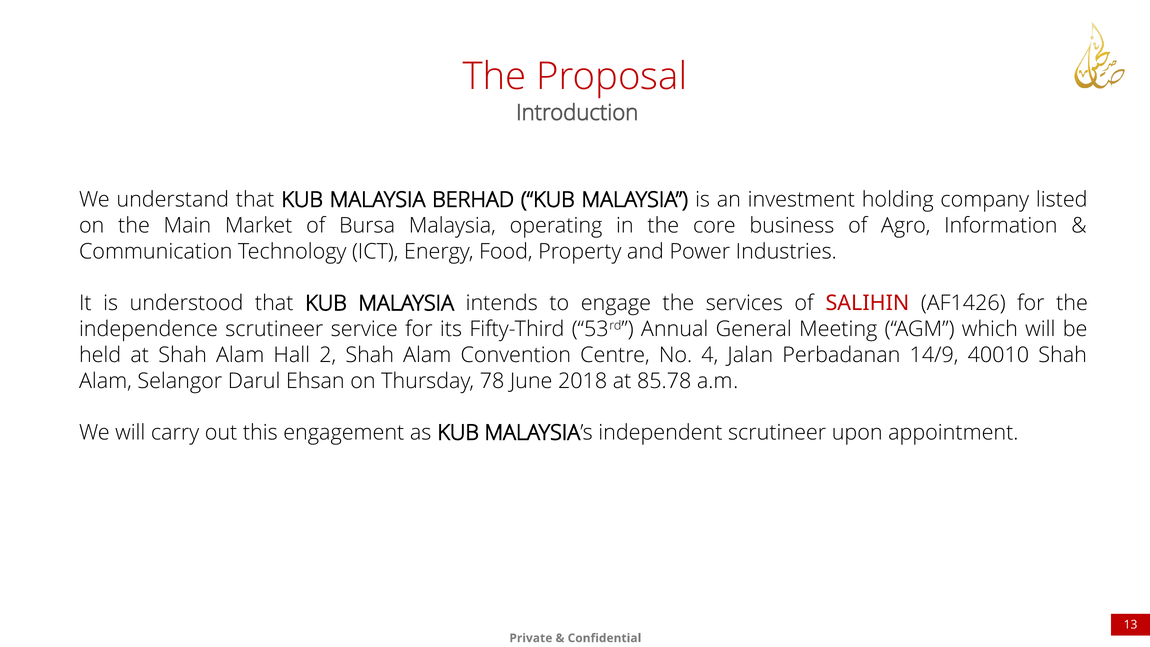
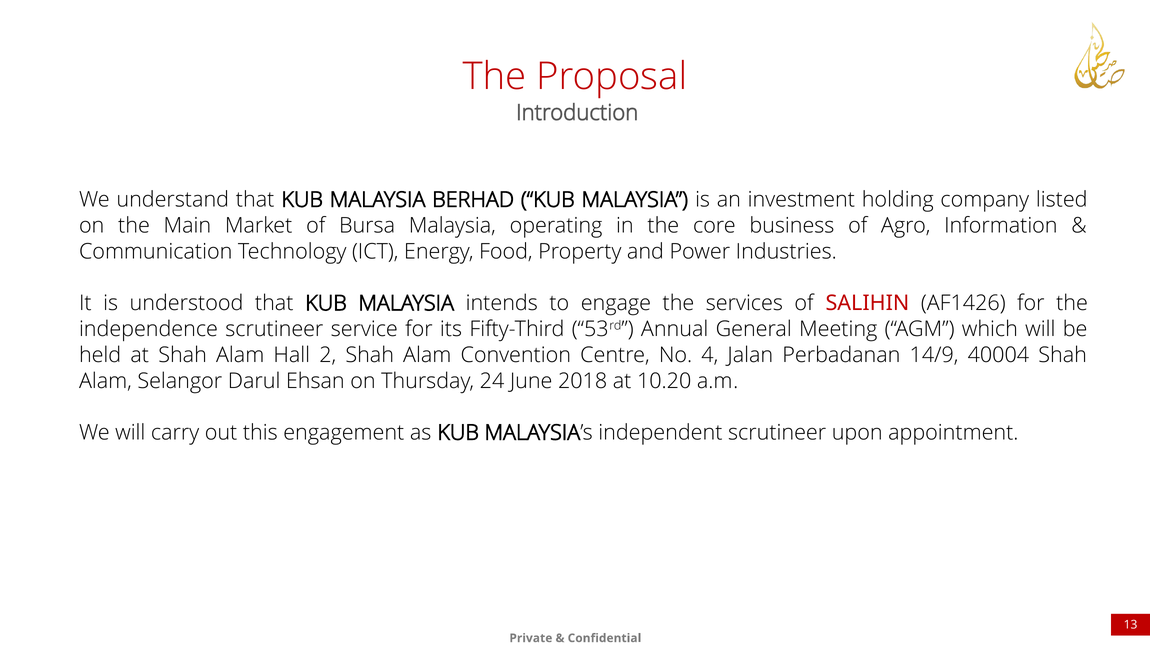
40010: 40010 -> 40004 (998, 355)
78: 78 -> 24 (492, 381)
85.78: 85.78 -> 10.20 (664, 381)
